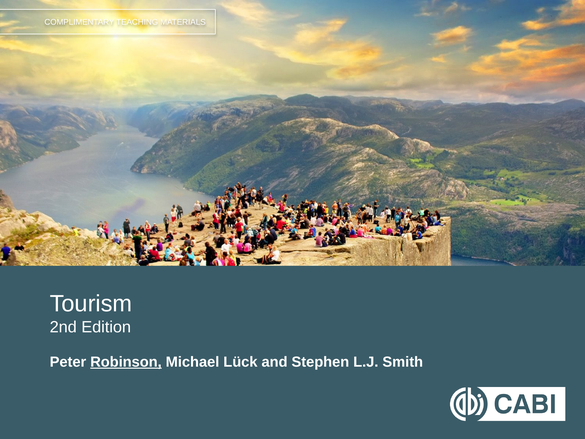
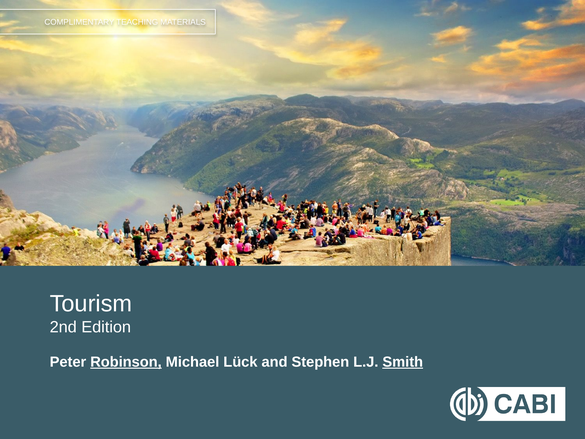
Smith underline: none -> present (403, 362)
